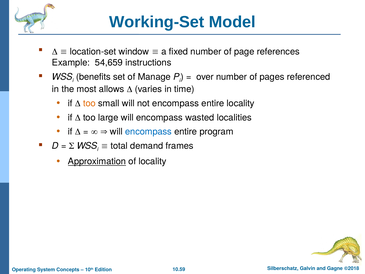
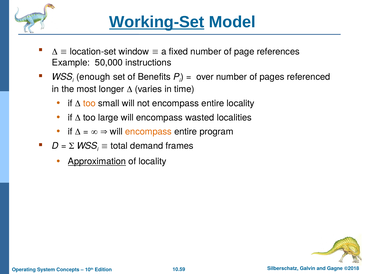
Working-Set underline: none -> present (157, 22)
54,659: 54,659 -> 50,000 (109, 63)
benefits: benefits -> enough (93, 77)
Manage: Manage -> Benefits (154, 77)
allows: allows -> longer (112, 89)
encompass colour: blue -> orange (148, 132)
